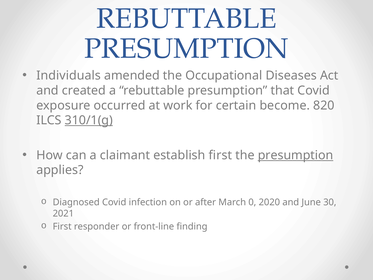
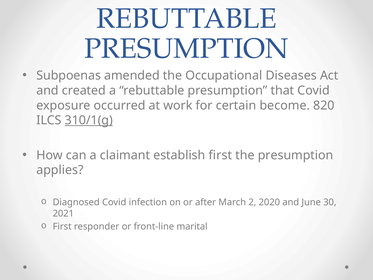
Individuals: Individuals -> Subpoenas (69, 75)
presumption underline: present -> none (296, 155)
0: 0 -> 2 (252, 202)
finding: finding -> marital (192, 226)
